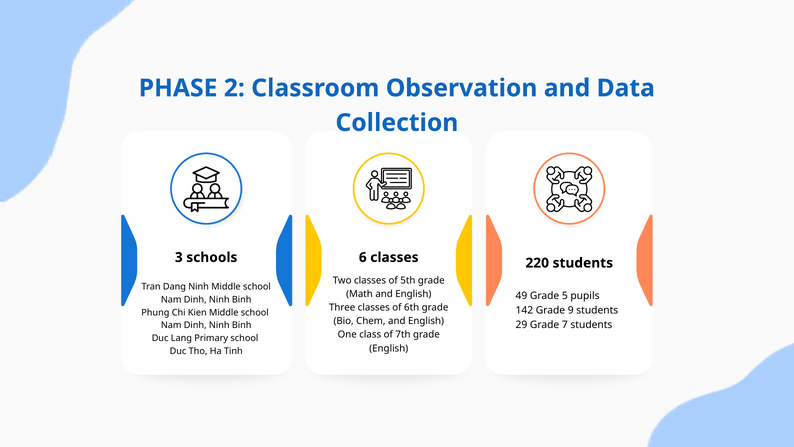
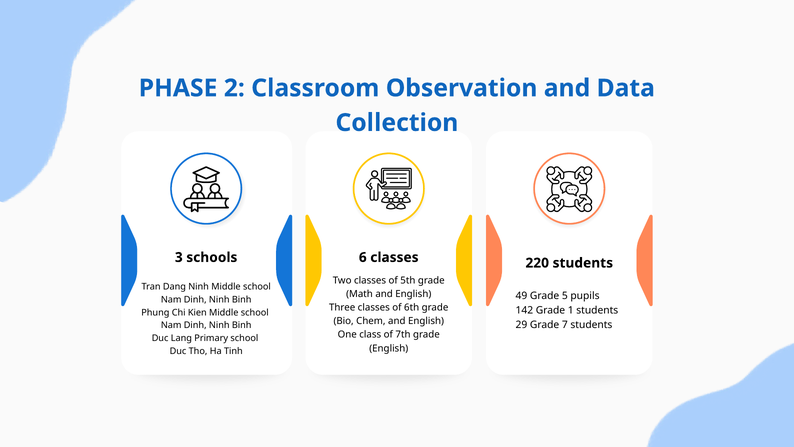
9: 9 -> 1 (571, 310)
